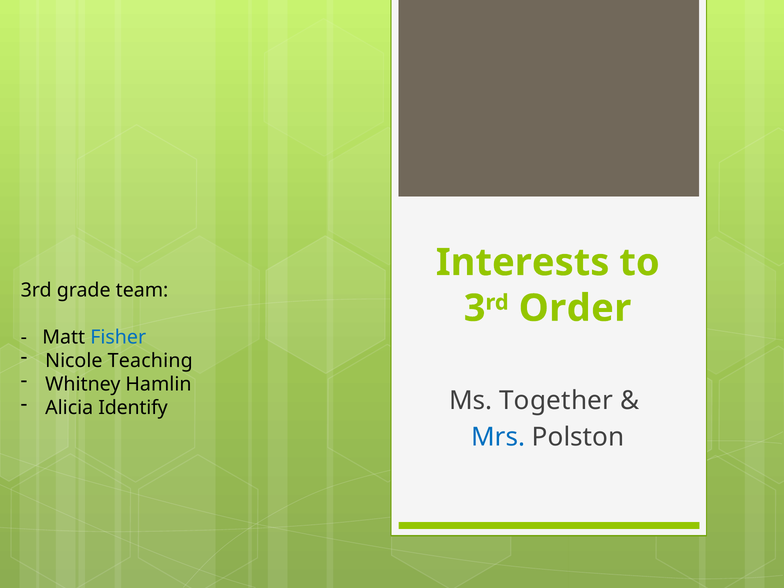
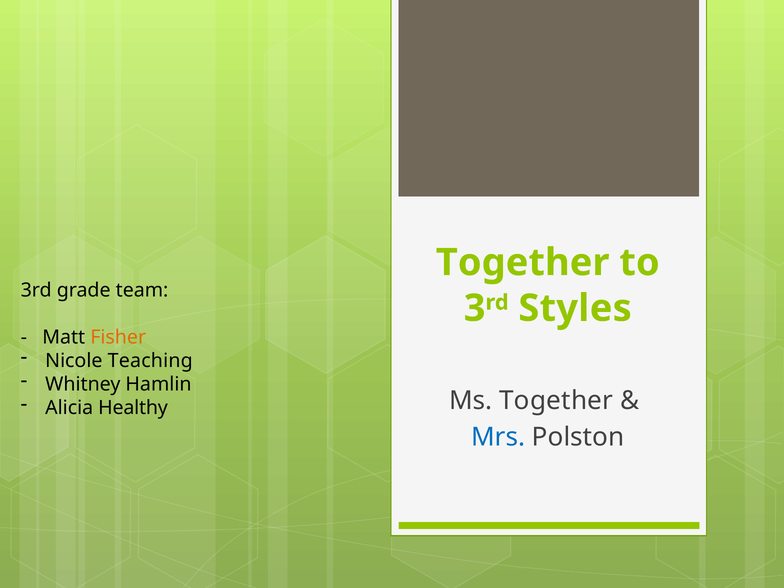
Interests: Interests -> Together (523, 263)
Order: Order -> Styles (575, 308)
Fisher colour: blue -> orange (118, 337)
Identify: Identify -> Healthy (133, 408)
